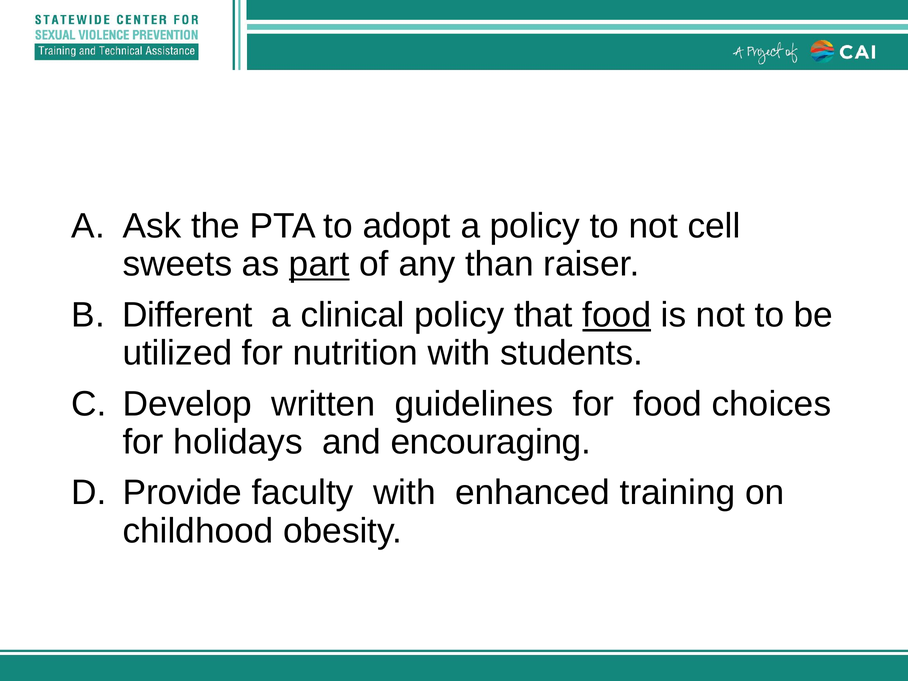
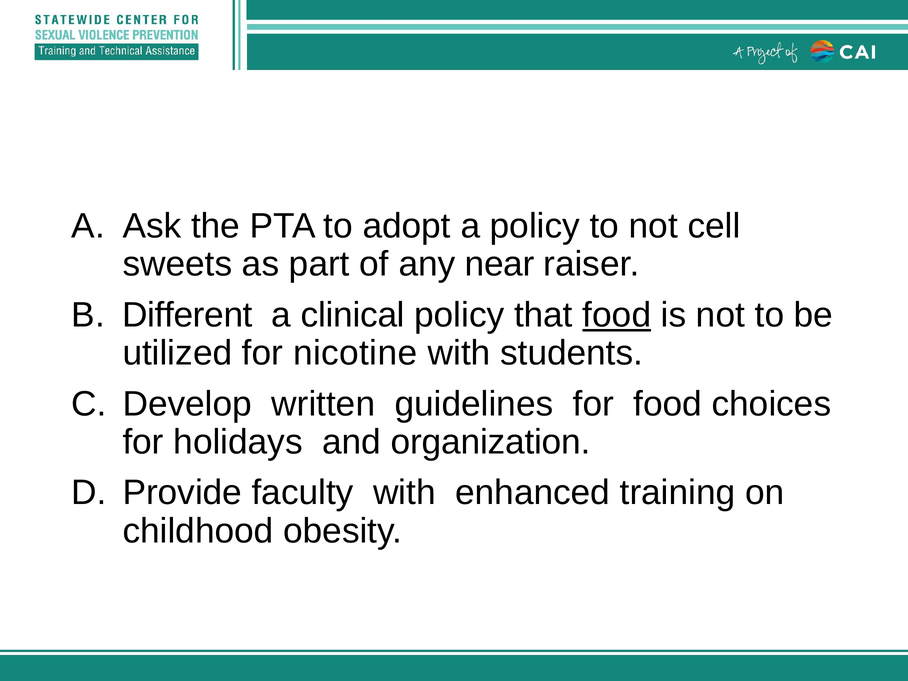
part underline: present -> none (319, 264)
than: than -> near (500, 264)
nutrition: nutrition -> nicotine (355, 353)
encouraging: encouraging -> organization (491, 442)
